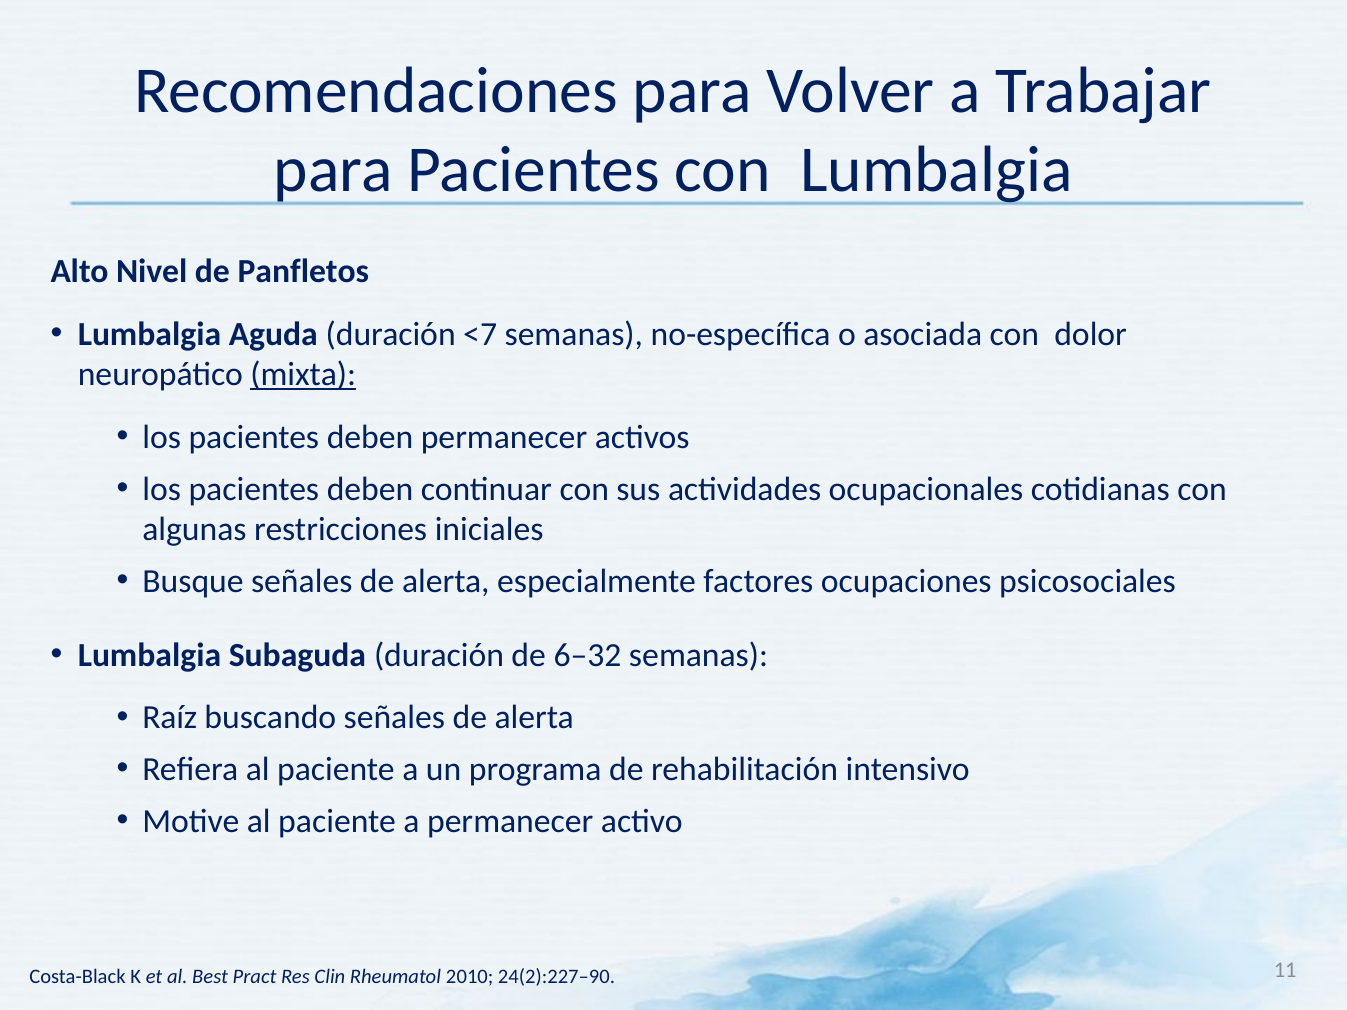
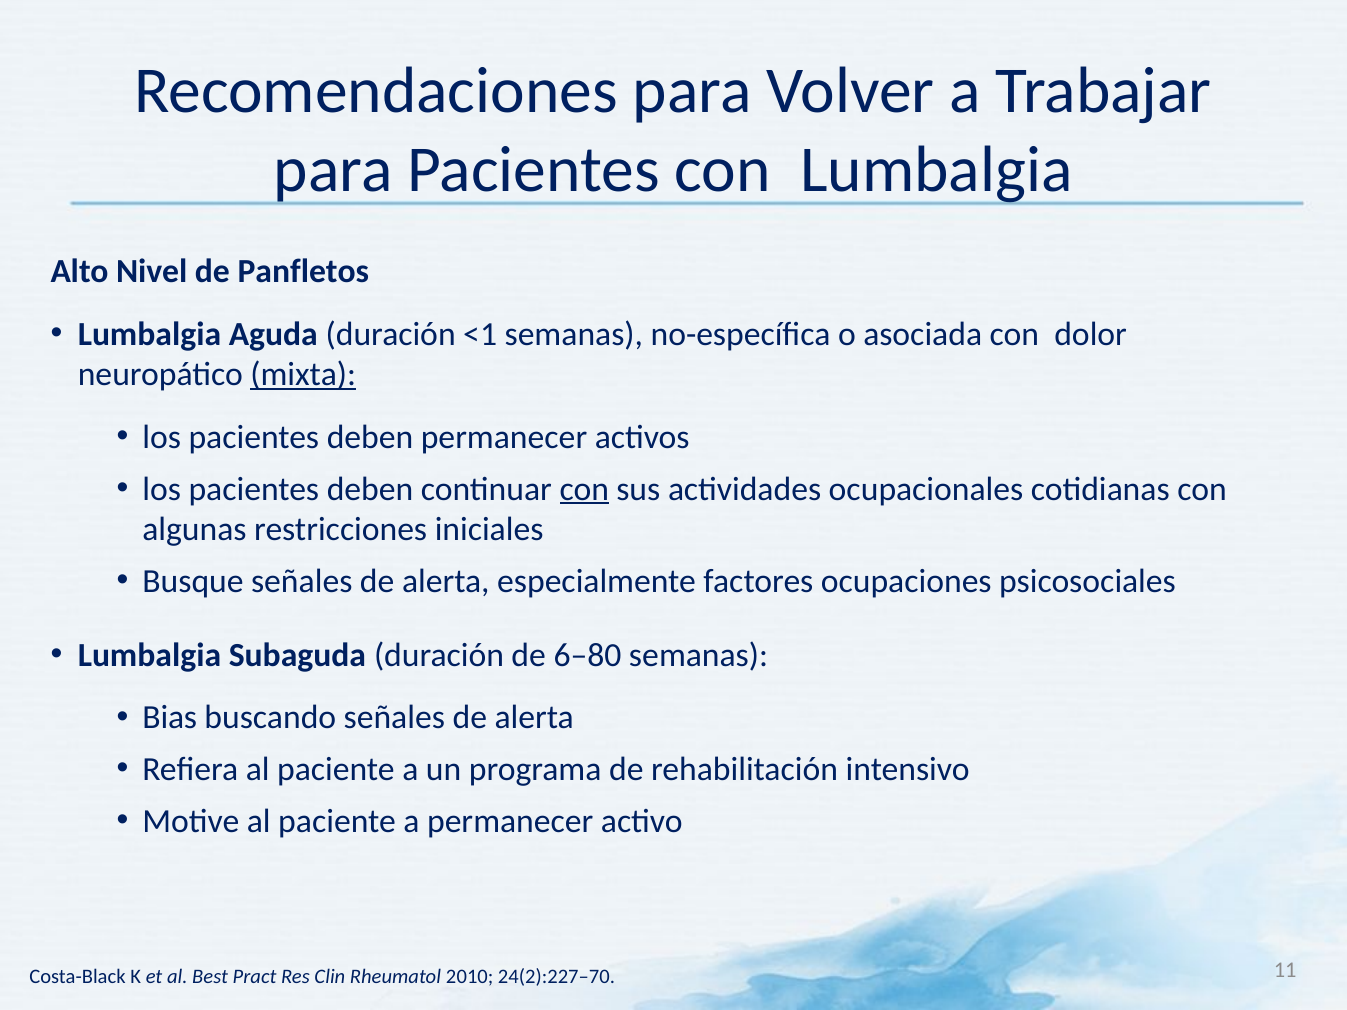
<7: <7 -> <1 (480, 334)
con underline: none -> present (584, 489)
6–32: 6–32 -> 6–80 (588, 655)
Raíz: Raíz -> Bias (170, 718)
24(2):227–90: 24(2):227–90 -> 24(2):227–70 (557, 977)
